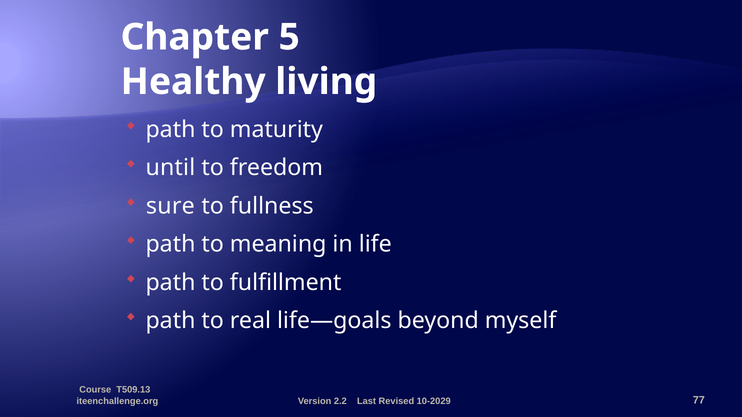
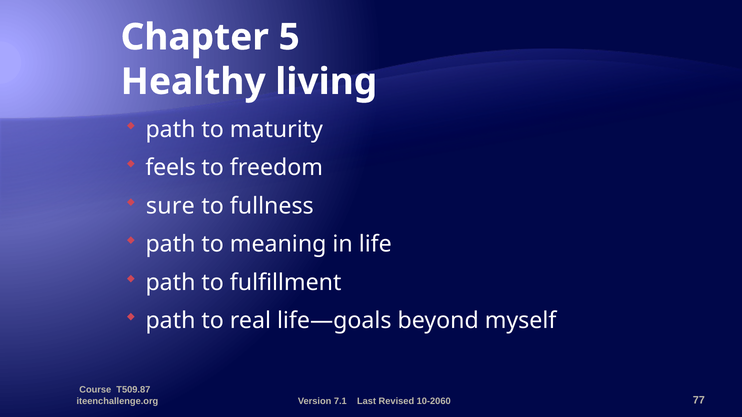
until: until -> feels (171, 168)
T509.13: T509.13 -> T509.87 (133, 390)
2.2: 2.2 -> 7.1 (340, 401)
10-2029: 10-2029 -> 10-2060 (434, 401)
